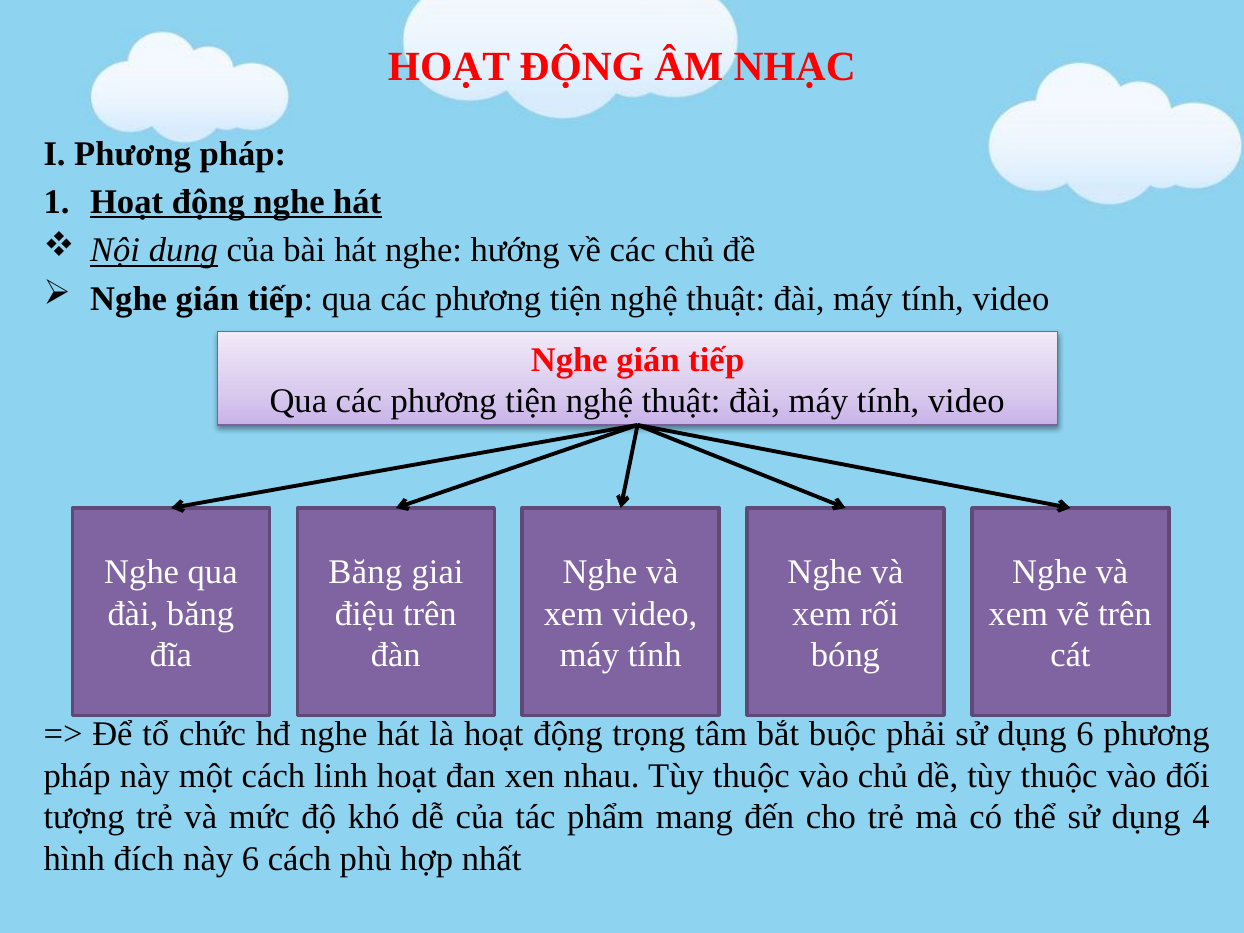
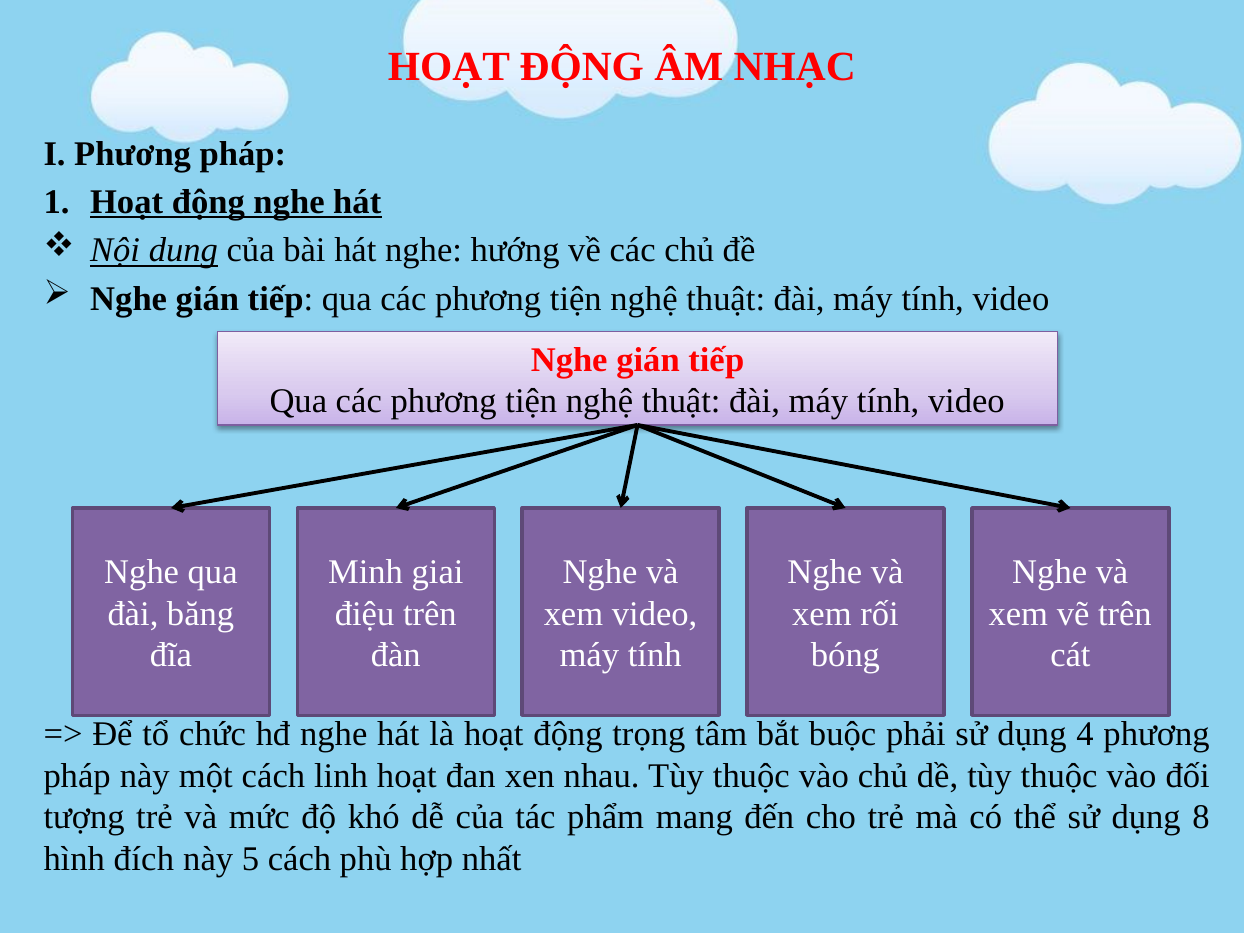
Băng: Băng -> Minh (366, 573)
dụng 6: 6 -> 4 (1085, 734)
4: 4 -> 8 (1201, 817)
này 6: 6 -> 5 (250, 859)
